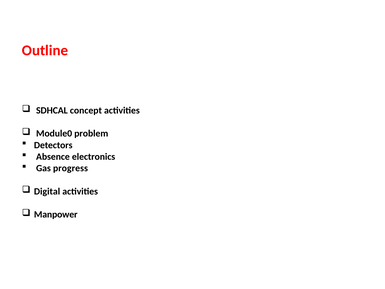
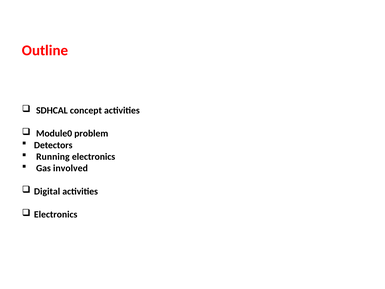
Absence: Absence -> Running (53, 157)
progress: progress -> involved (70, 168)
Manpower: Manpower -> Electronics (56, 214)
